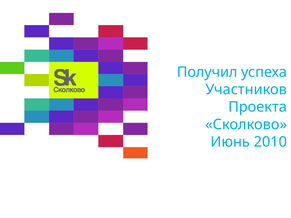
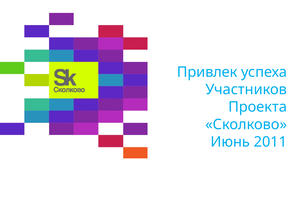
Получил: Получил -> Привлек (207, 72)
2010: 2010 -> 2011 (270, 142)
